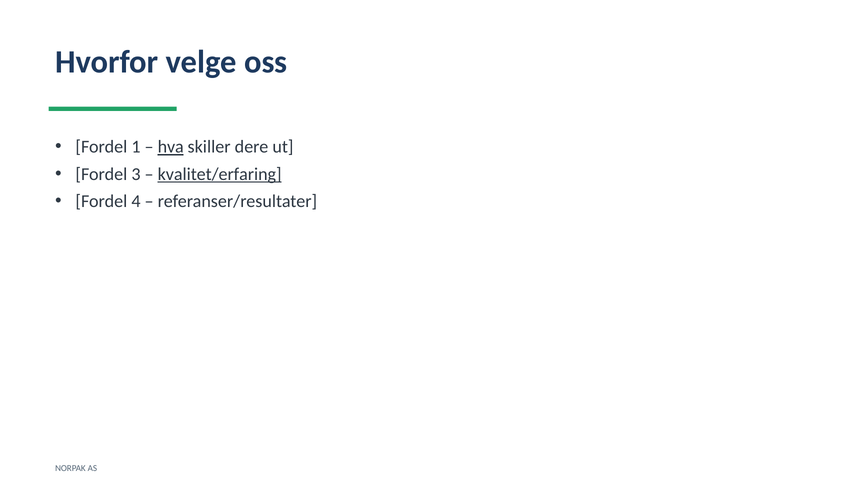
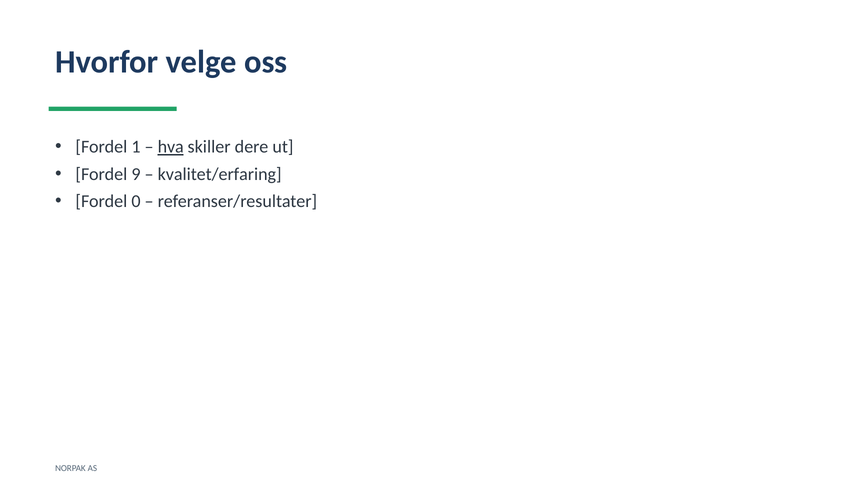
3: 3 -> 9 (136, 174)
kvalitet/erfaring underline: present -> none (220, 174)
4: 4 -> 0 (136, 201)
